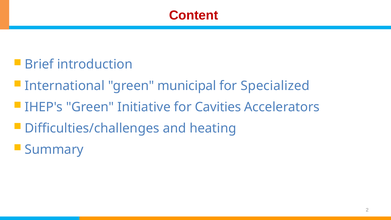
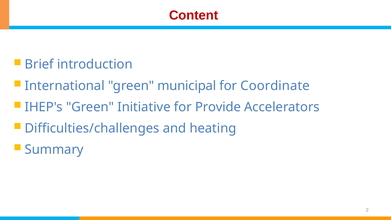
Specialized: Specialized -> Coordinate (275, 86)
Cavities: Cavities -> Provide (218, 107)
